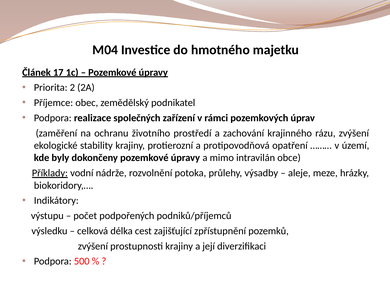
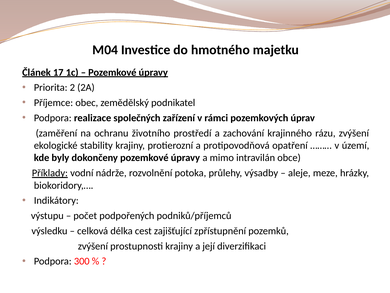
500: 500 -> 300 (82, 261)
